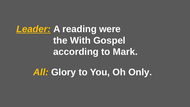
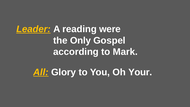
With: With -> Only (80, 40)
All underline: none -> present (41, 72)
Only: Only -> Your (140, 72)
